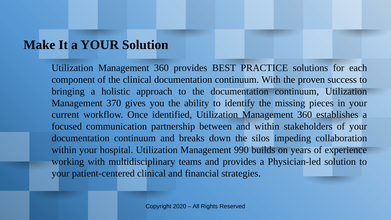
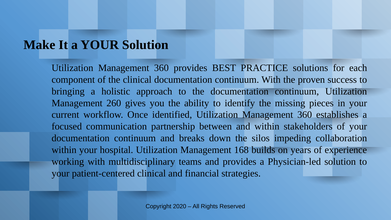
370: 370 -> 260 (114, 103)
990: 990 -> 168 (241, 150)
